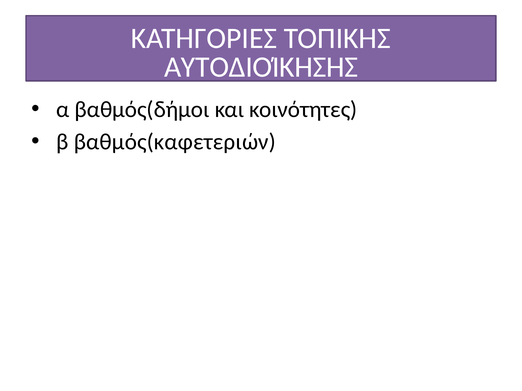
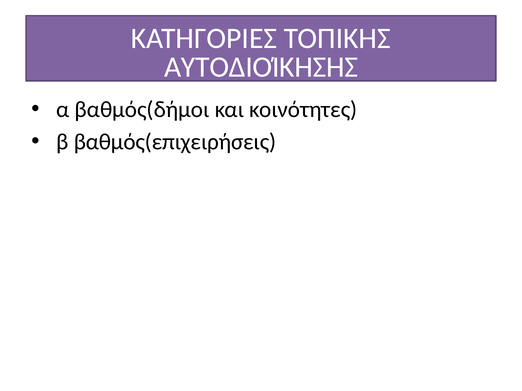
βαθμός(καφετεριών: βαθμός(καφετεριών -> βαθμός(επιχειρήσεις (175, 142)
